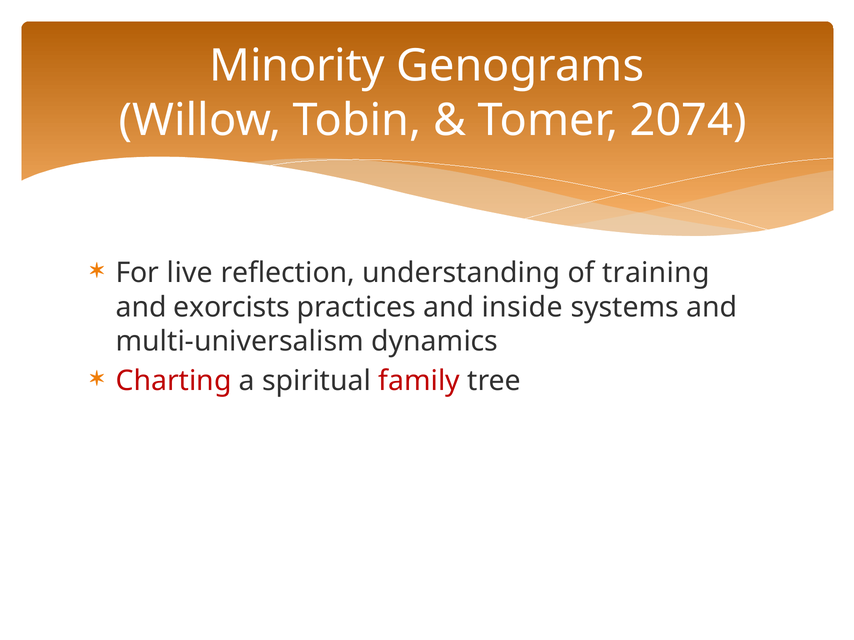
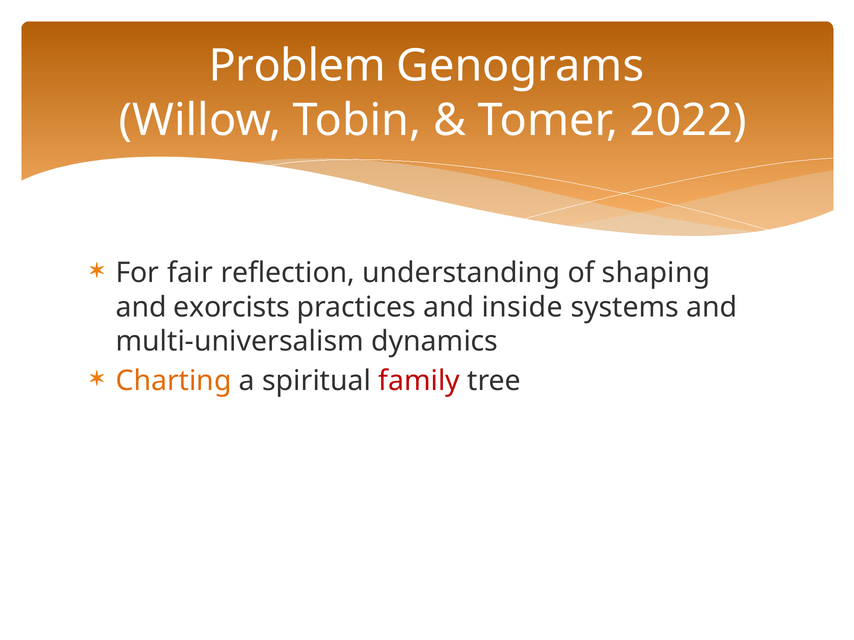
Minority: Minority -> Problem (297, 66)
2074: 2074 -> 2022 (688, 120)
live: live -> fair (190, 273)
training: training -> shaping (656, 273)
Charting colour: red -> orange (174, 381)
